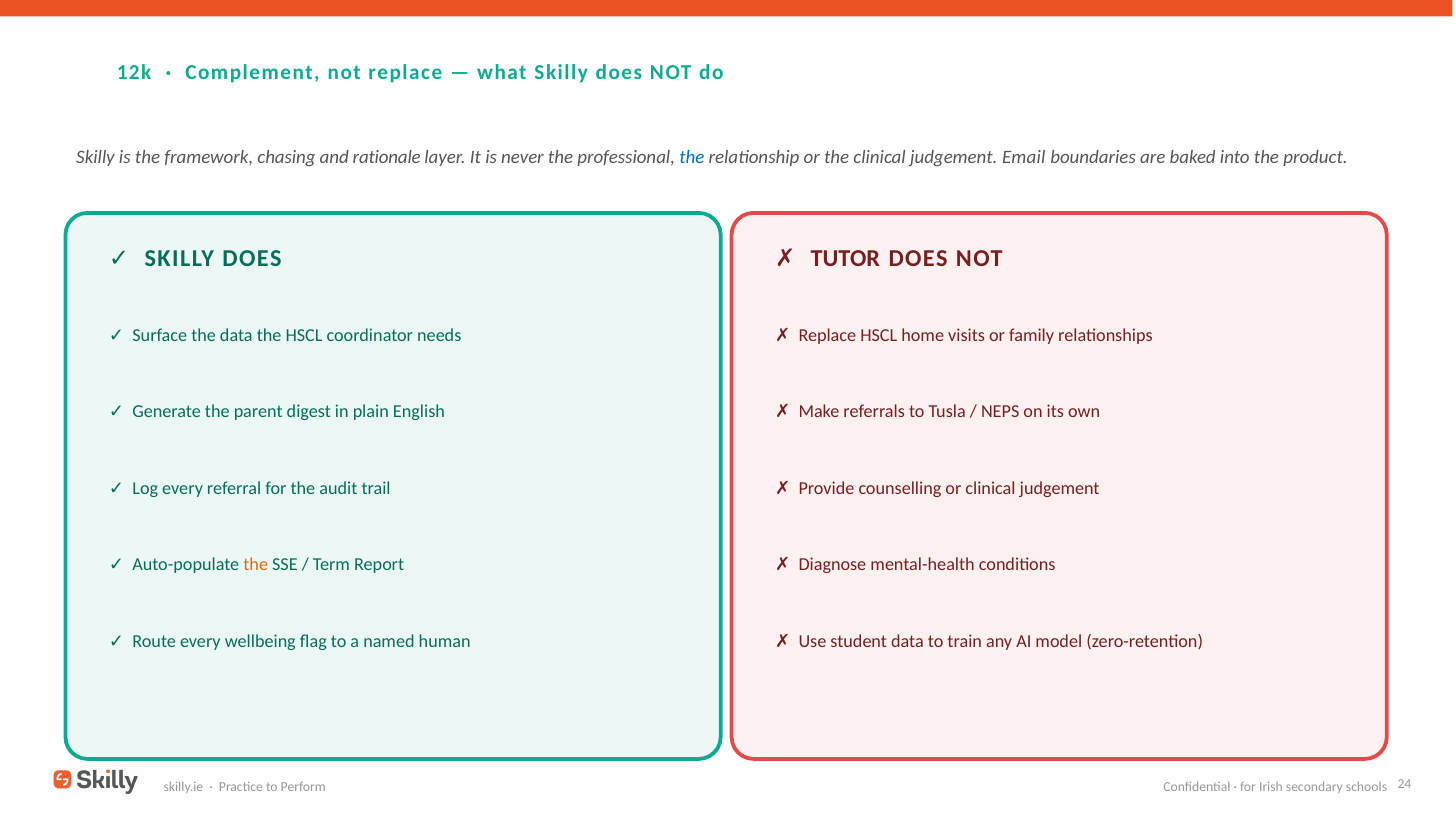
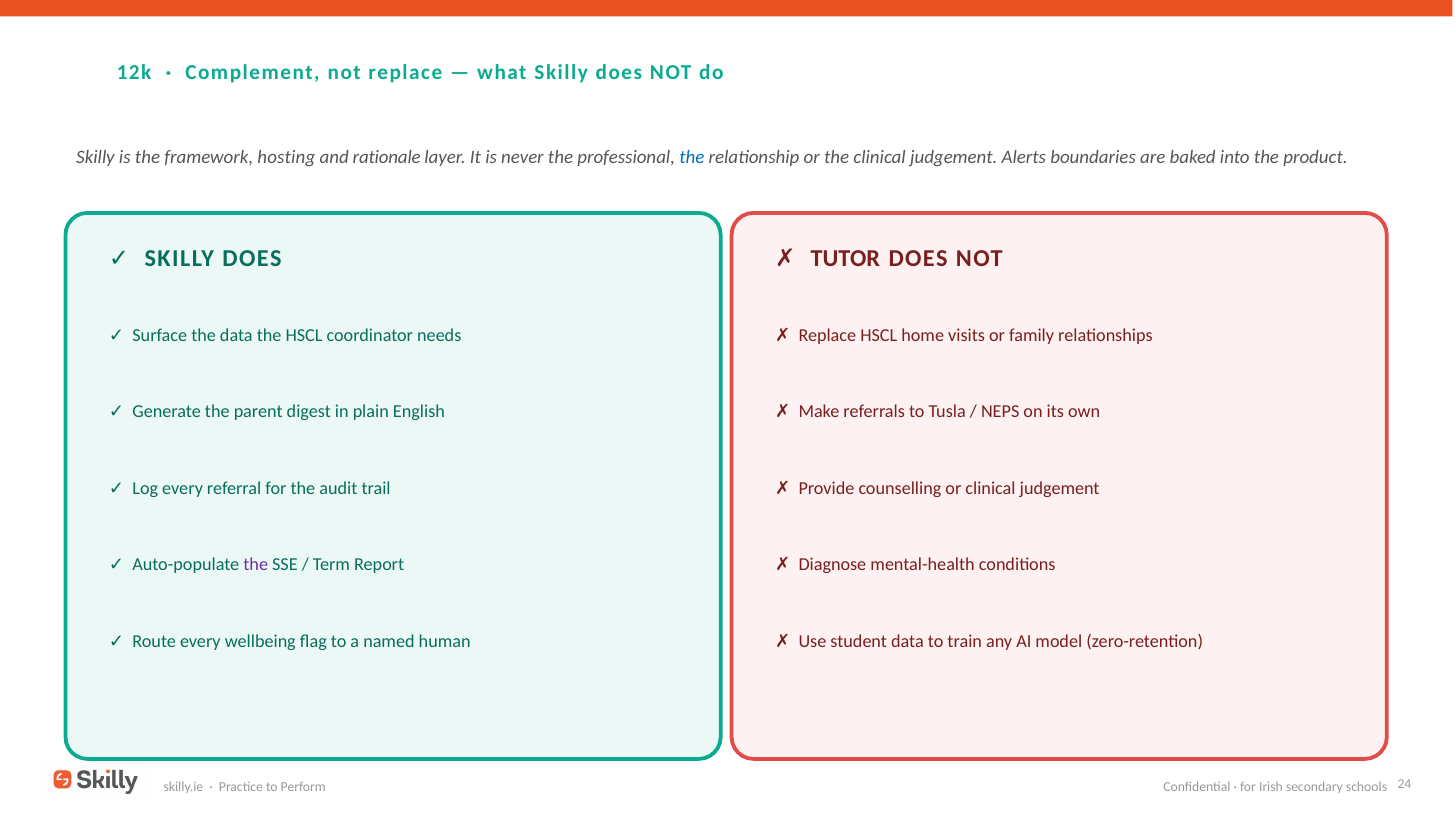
chasing: chasing -> hosting (286, 158)
Email: Email -> Alerts (1024, 158)
the colour: orange -> purple (256, 565)
